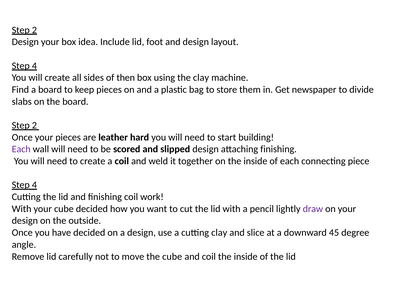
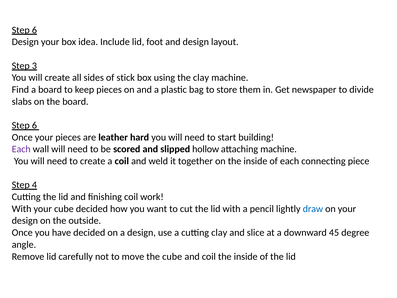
2: 2 -> 6 (34, 30)
4: 4 -> 3 (34, 66)
then: then -> stick (126, 78)
2: 2 -> 6 (34, 125)
slipped design: design -> hollow (206, 149)
attaching finishing: finishing -> machine (279, 149)
draw colour: purple -> blue (313, 209)
